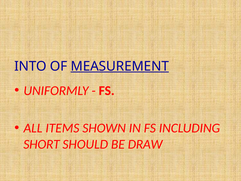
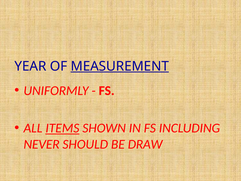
INTO: INTO -> YEAR (30, 66)
ITEMS underline: none -> present (62, 128)
SHORT: SHORT -> NEVER (42, 144)
